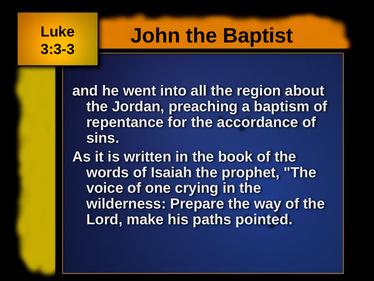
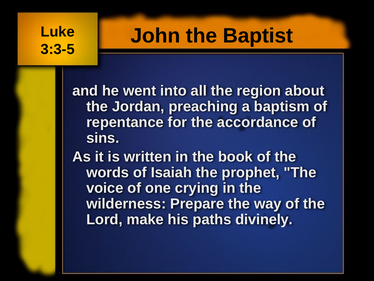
3:3-3: 3:3-3 -> 3:3-5 (58, 49)
pointed: pointed -> divinely (264, 219)
